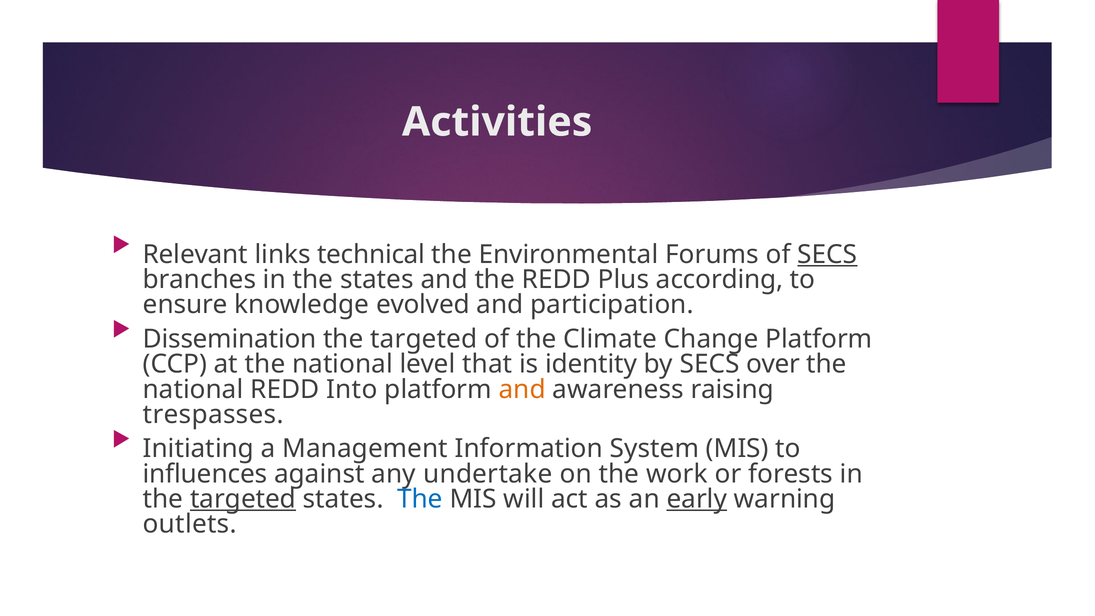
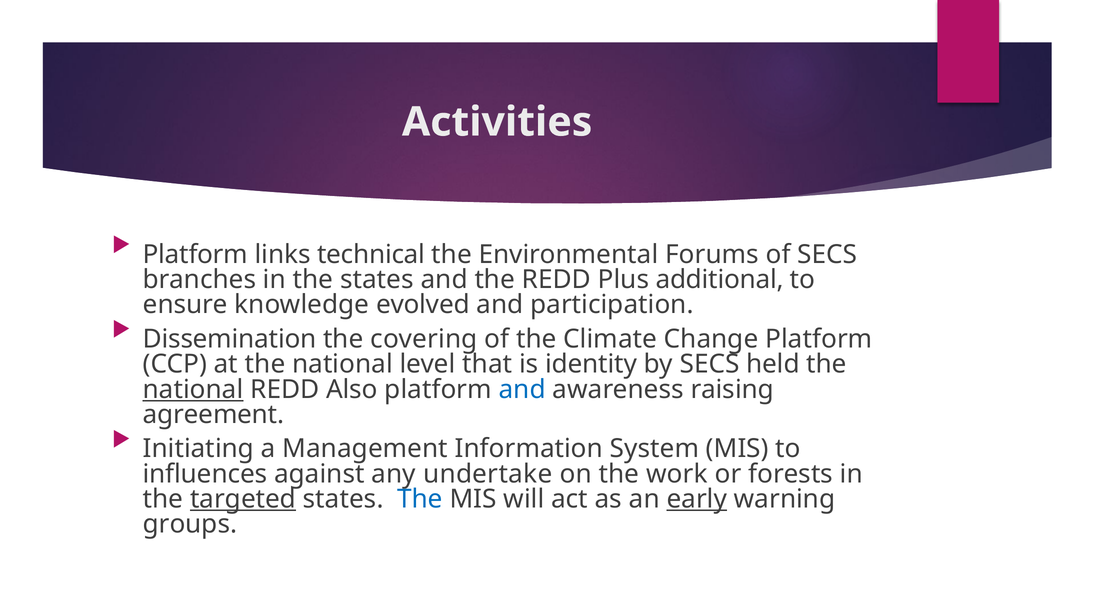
Relevant: Relevant -> Platform (195, 254)
SECS underline: present -> none (827, 254)
according: according -> additional (720, 280)
targeted: targeted -> covering (424, 339)
over: over -> held (773, 364)
national underline: none -> present (193, 389)
Into: Into -> Also (352, 389)
and colour: orange -> blue (522, 389)
trespasses: trespasses -> agreement (214, 414)
outlets: outlets -> groups (190, 524)
